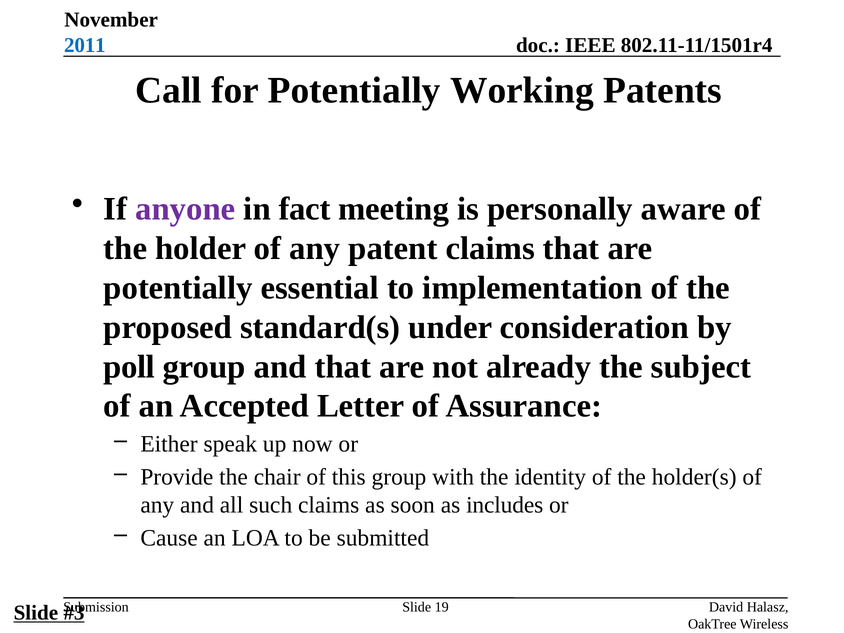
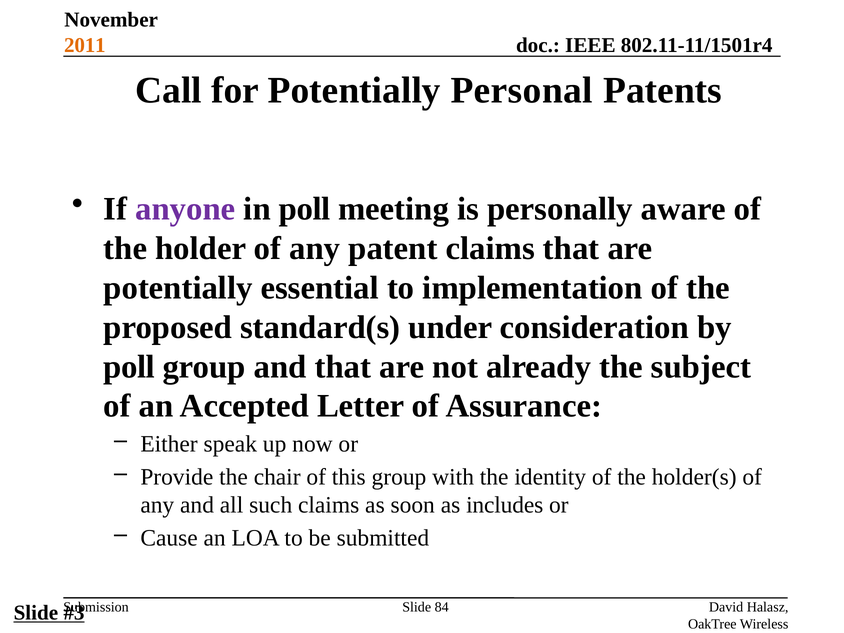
2011 colour: blue -> orange (85, 45)
Working: Working -> Personal (522, 90)
in fact: fact -> poll (305, 209)
19: 19 -> 84 (442, 607)
